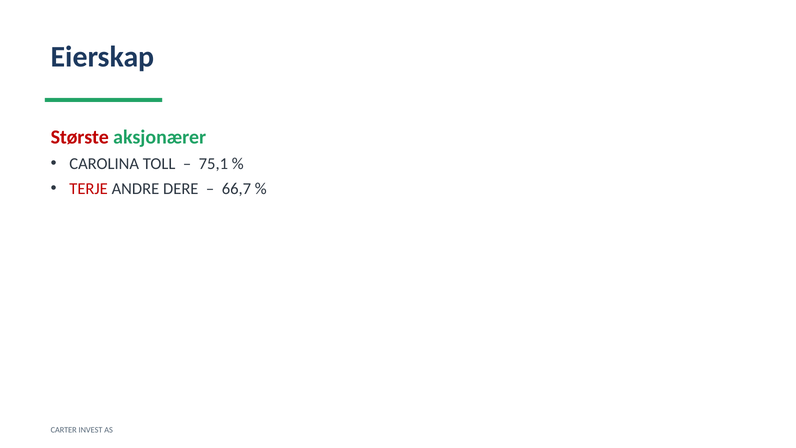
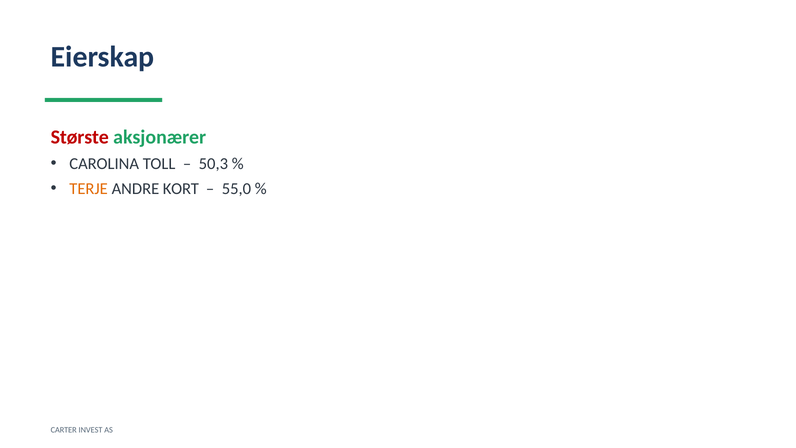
75,1: 75,1 -> 50,3 (213, 164)
TERJE colour: red -> orange (89, 189)
DERE: DERE -> KORT (181, 189)
66,7: 66,7 -> 55,0 (236, 189)
